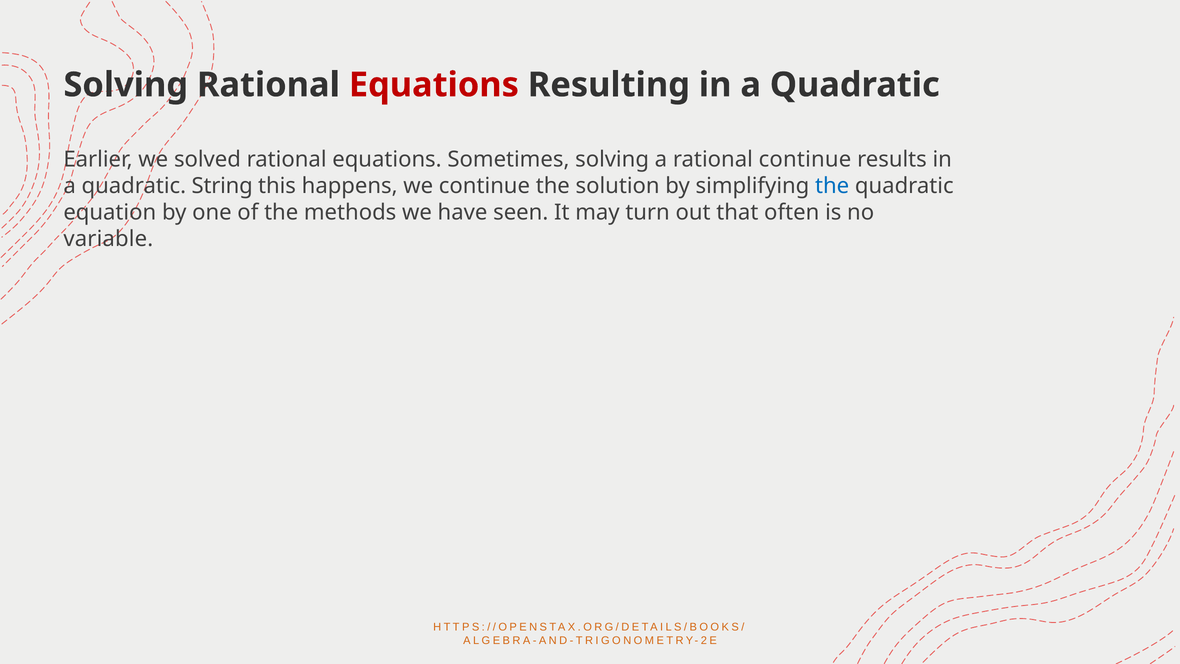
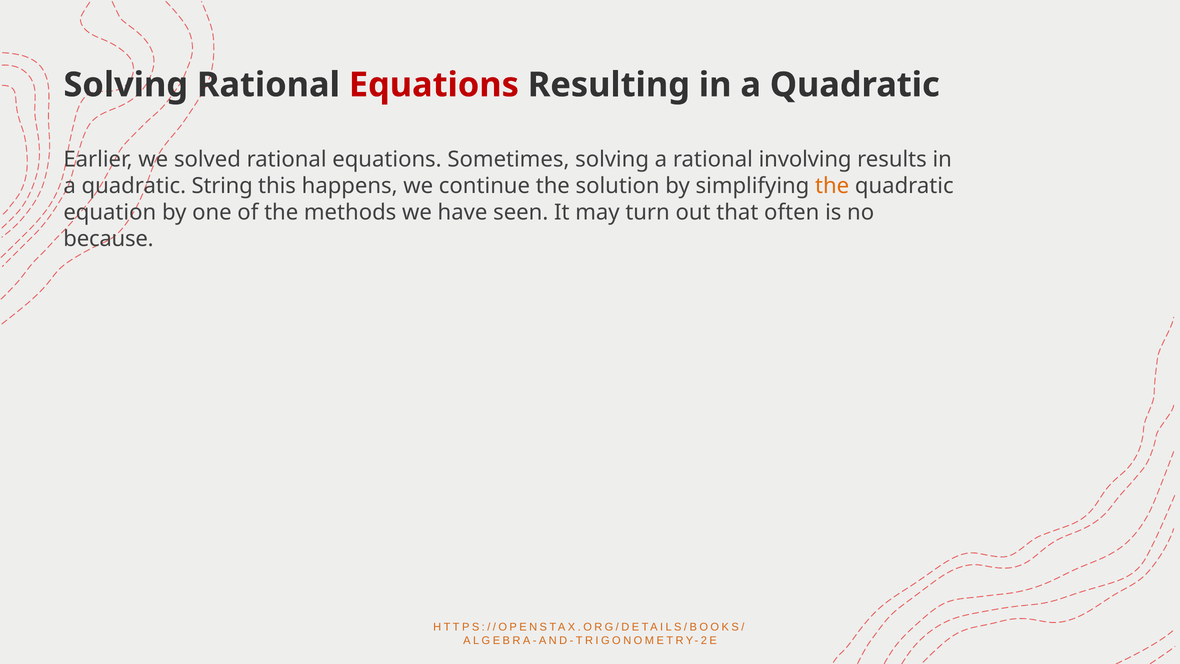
rational continue: continue -> involving (805, 159)
the colour: blue -> orange (832, 186)
variable: variable -> because (108, 239)
